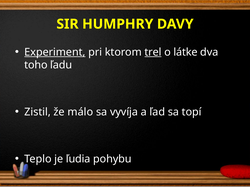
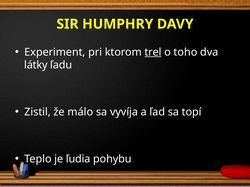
Experiment underline: present -> none (55, 52)
látke: látke -> toho (185, 52)
toho: toho -> látky (36, 65)
